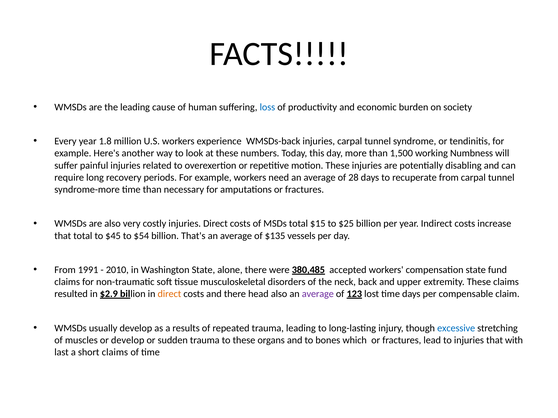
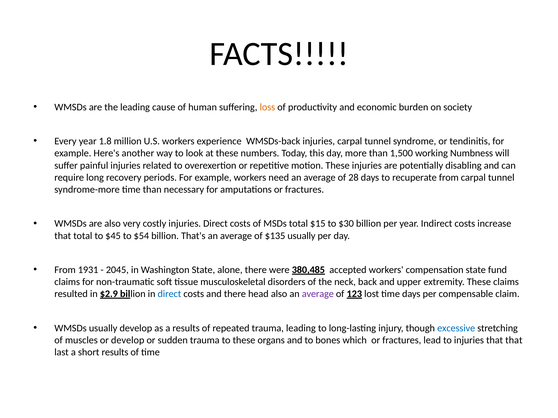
loss colour: blue -> orange (267, 107)
$25: $25 -> $30 (346, 224)
$135 vessels: vessels -> usually (301, 236)
1991: 1991 -> 1931 (88, 270)
2010: 2010 -> 2045 (117, 270)
direct colour: orange -> blue (169, 294)
that with: with -> that (514, 341)
short claims: claims -> results (115, 353)
